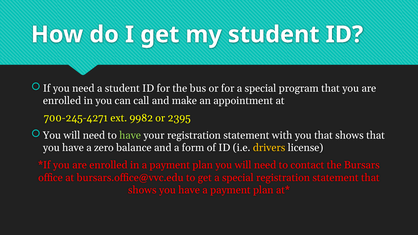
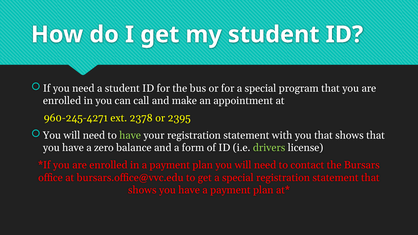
700-245-4271: 700-245-4271 -> 960-245-4271 (76, 118)
9982: 9982 -> 2378 (141, 118)
drivers colour: yellow -> light green (269, 148)
